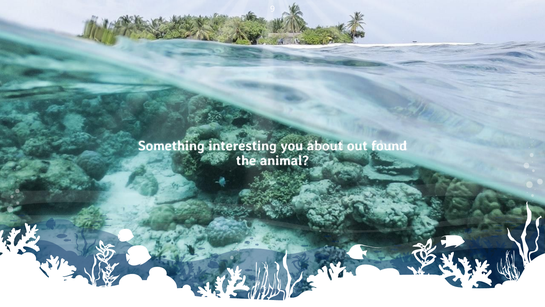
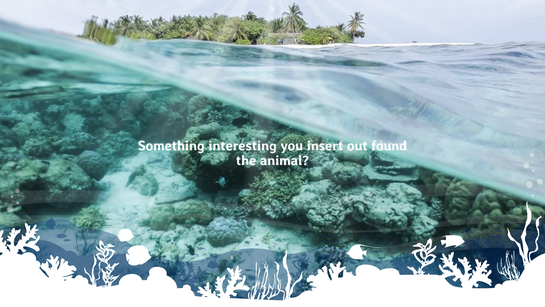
about: about -> insert (325, 146)
